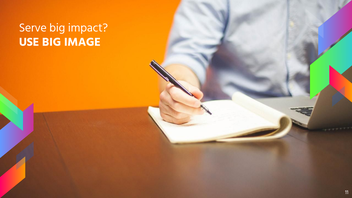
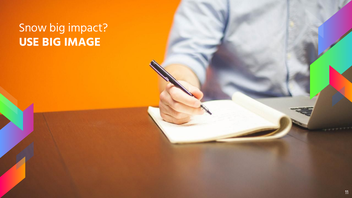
Serve: Serve -> Snow (33, 28)
